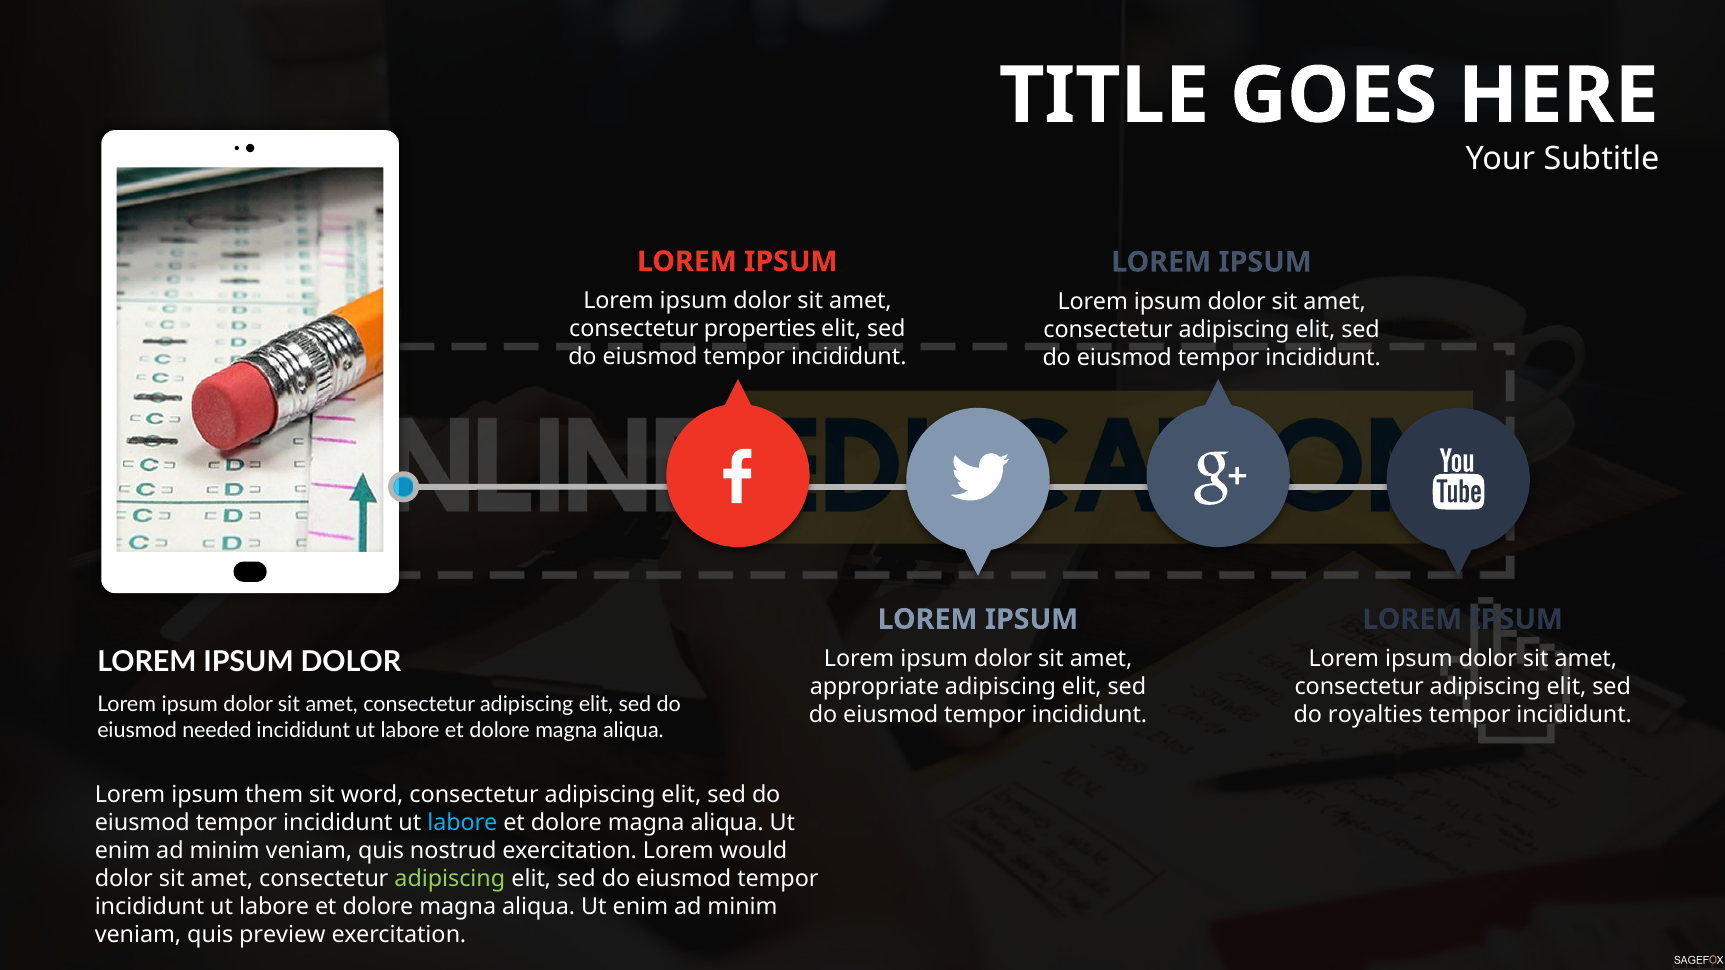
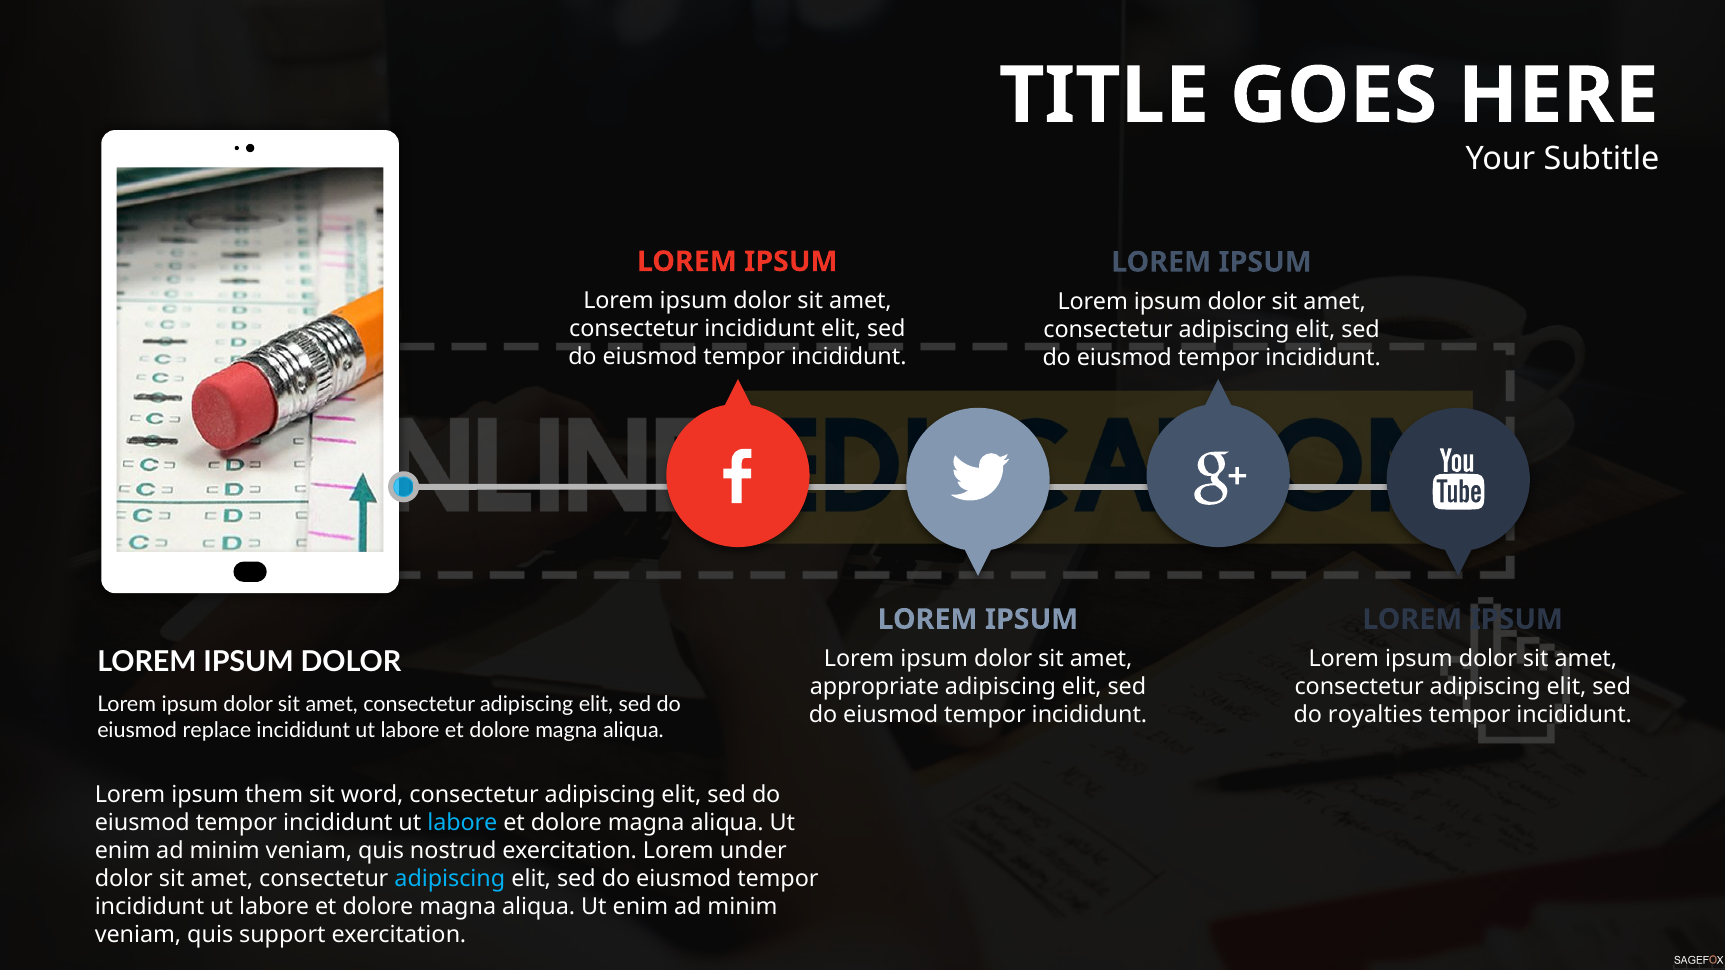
consectetur properties: properties -> incididunt (760, 329)
needed: needed -> replace (217, 730)
would: would -> under (753, 851)
adipiscing colour: light green -> light blue (450, 879)
preview: preview -> support (282, 935)
